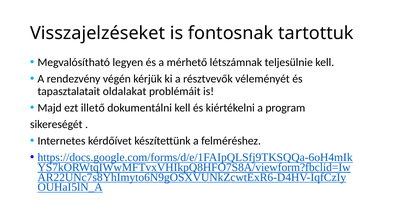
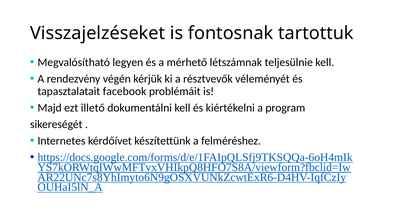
oldalakat: oldalakat -> facebook (125, 91)
